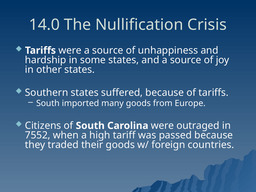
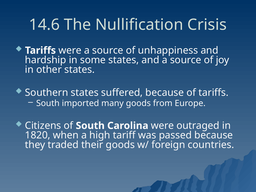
14.0: 14.0 -> 14.6 (44, 25)
7552: 7552 -> 1820 (38, 135)
